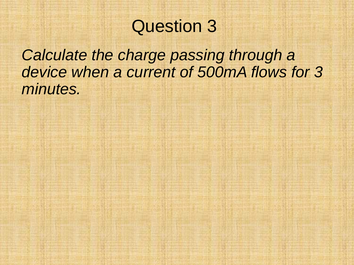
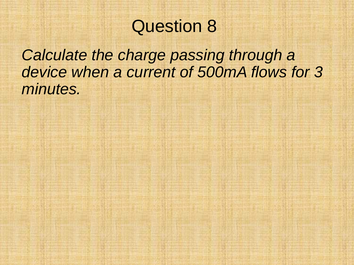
Question 3: 3 -> 8 (212, 26)
